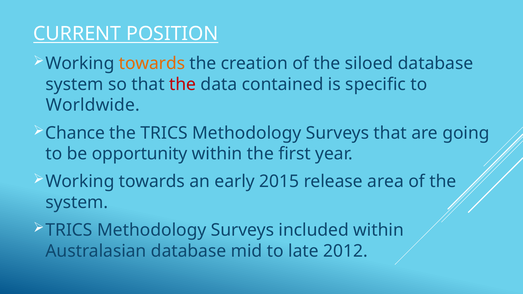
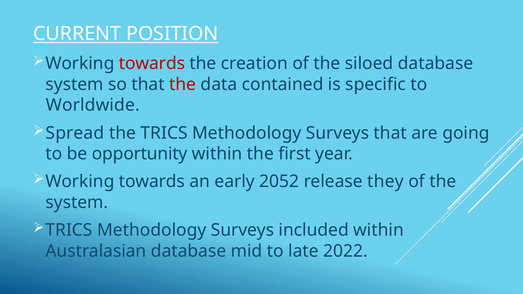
towards colour: orange -> red (152, 63)
Chance: Chance -> Spread (75, 133)
2015: 2015 -> 2052 (279, 182)
area: area -> they (385, 182)
2012: 2012 -> 2022 (345, 251)
